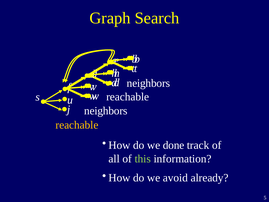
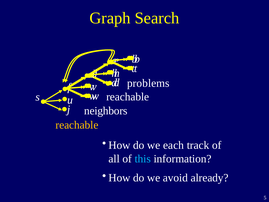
neighbors: neighbors -> problems (148, 83)
done: done -> each (173, 145)
this colour: light green -> light blue (143, 159)
